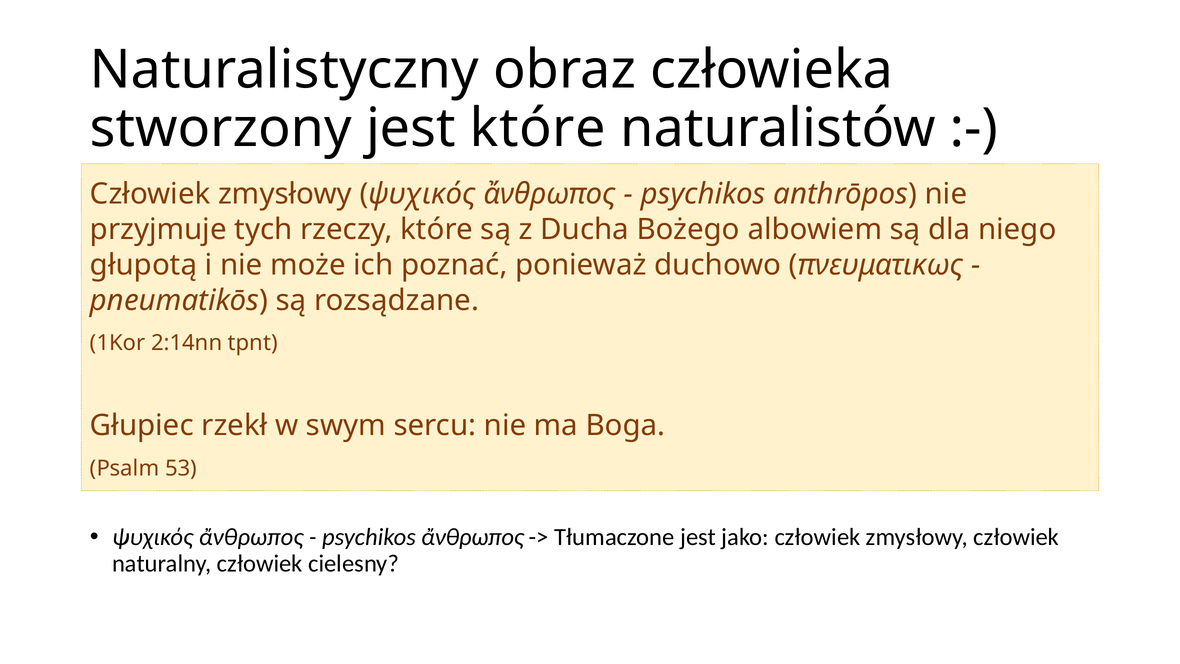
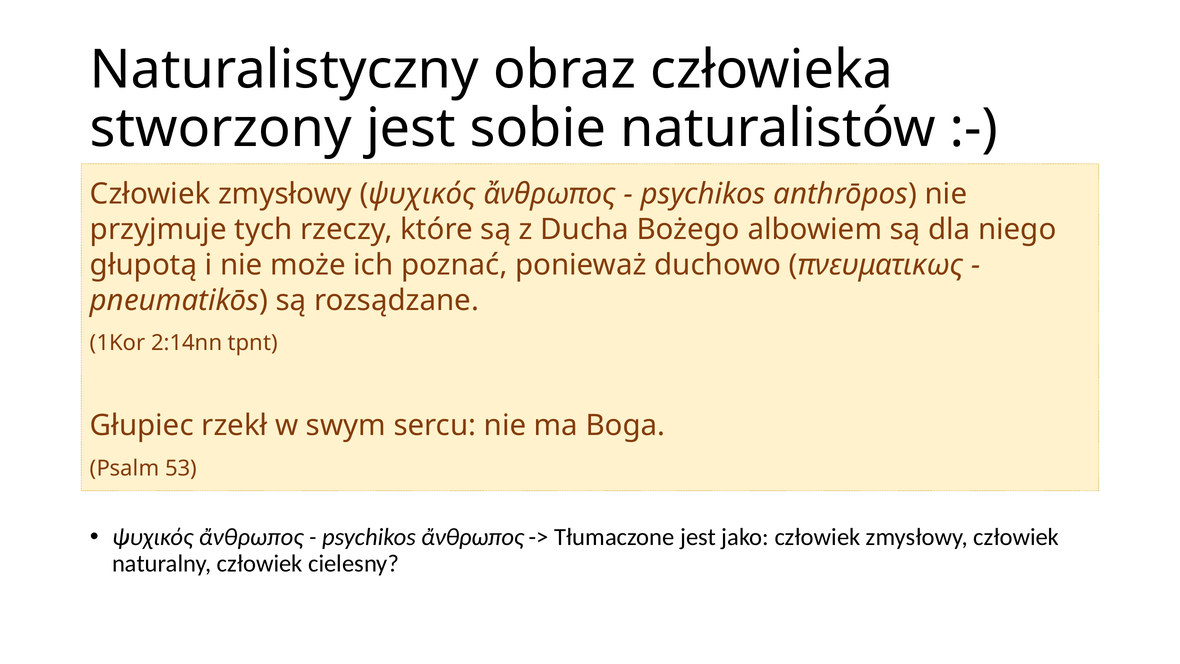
jest które: które -> sobie (538, 128)
